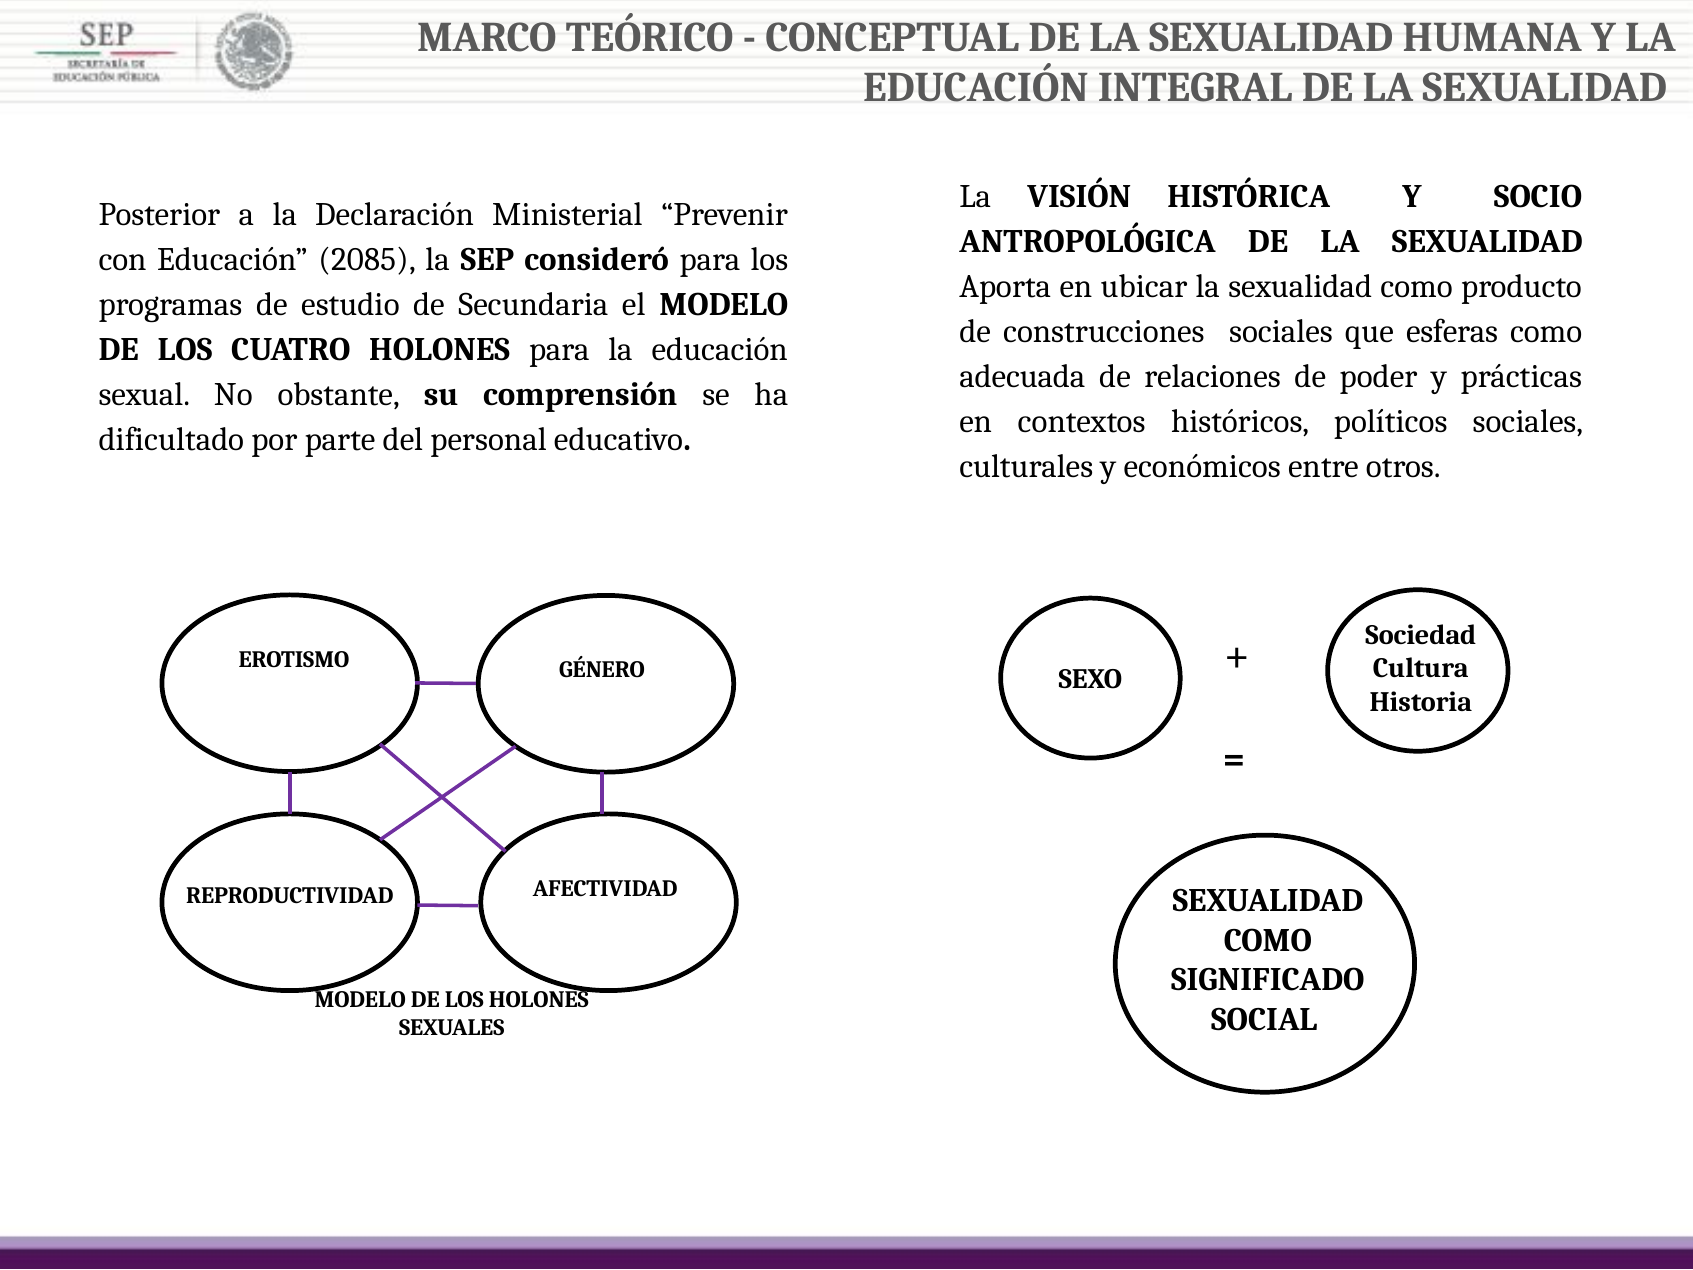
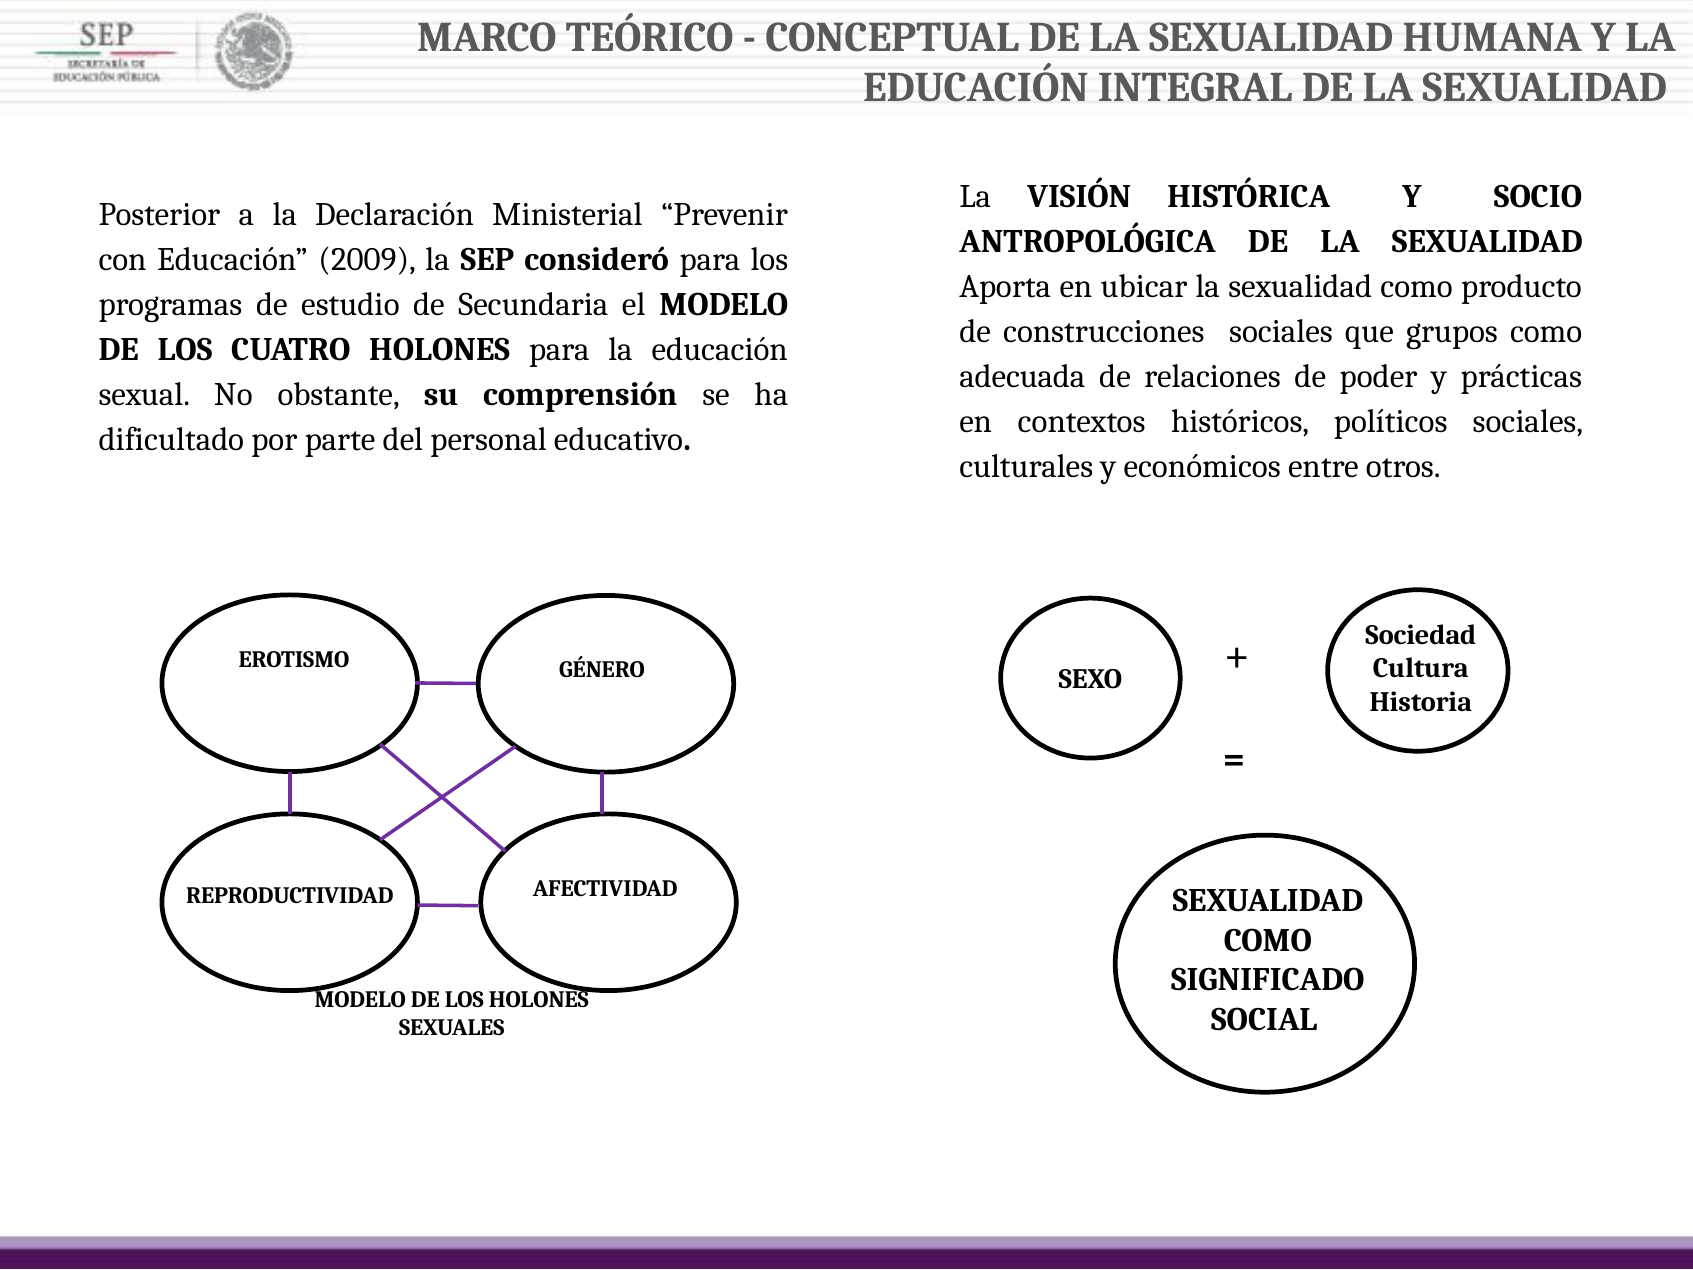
2085: 2085 -> 2009 (367, 259)
esferas: esferas -> grupos (1452, 332)
